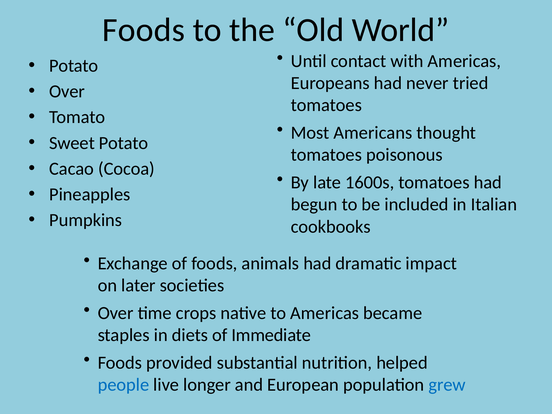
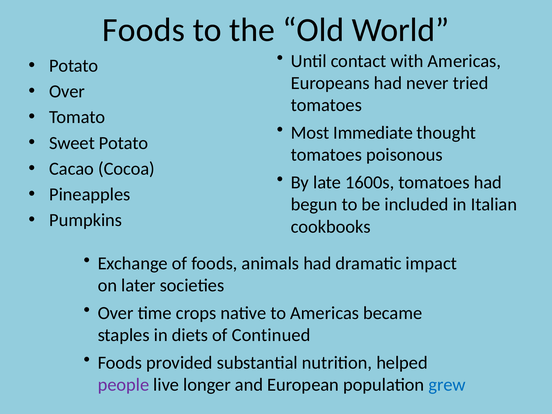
Americans: Americans -> Immediate (373, 133)
Immediate: Immediate -> Continued (271, 335)
people colour: blue -> purple (123, 385)
